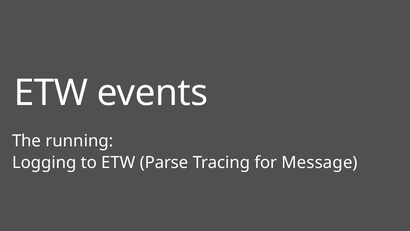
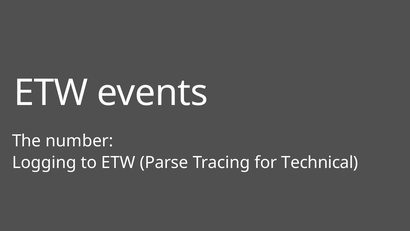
running: running -> number (79, 141)
Message: Message -> Technical (320, 162)
